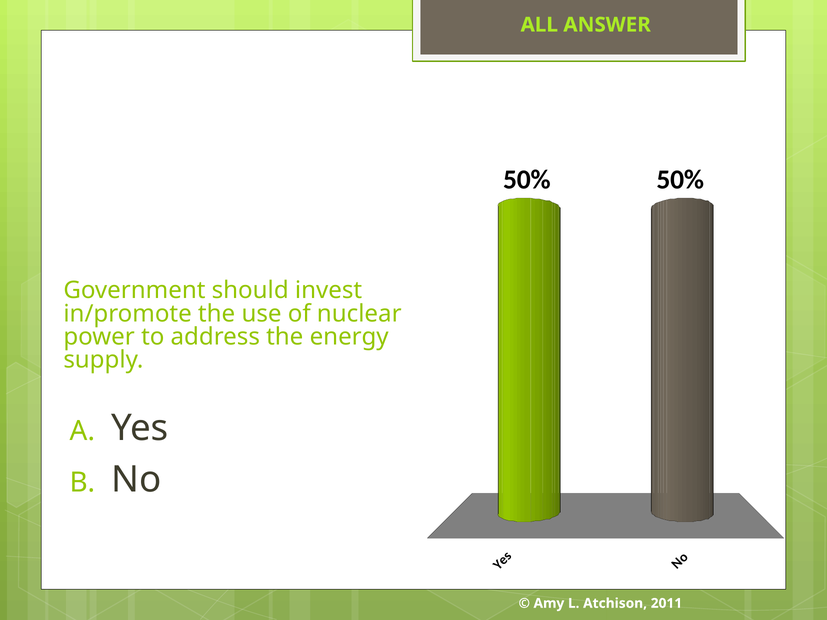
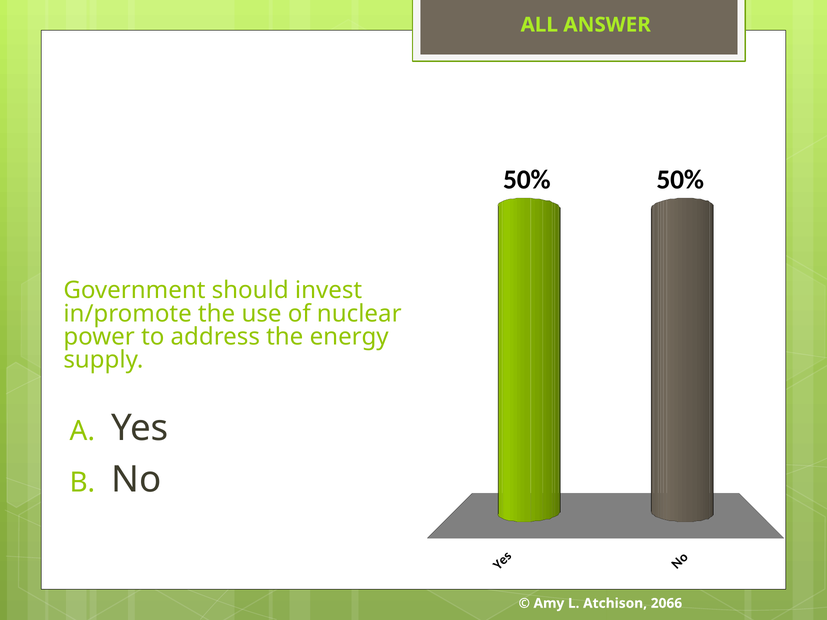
2011: 2011 -> 2066 (666, 604)
